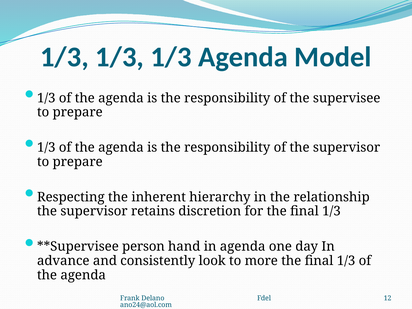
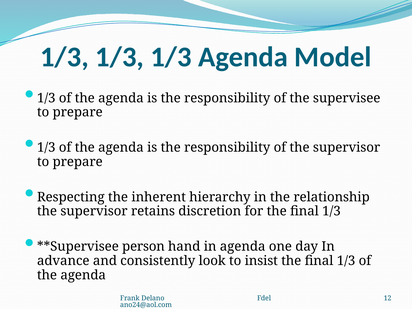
more: more -> insist (261, 261)
